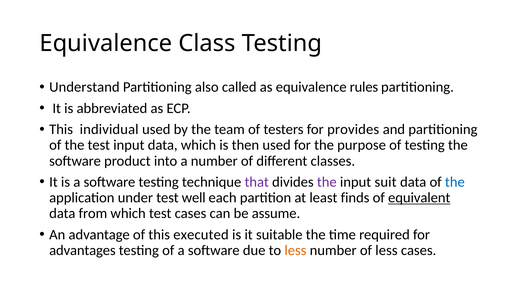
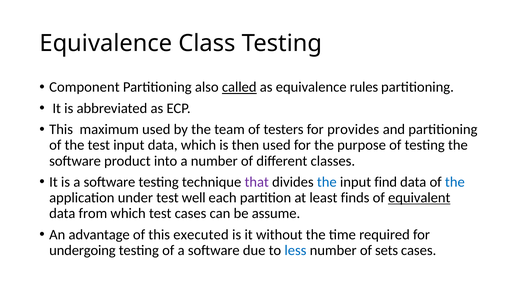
Understand: Understand -> Component (84, 87)
called underline: none -> present (239, 87)
individual: individual -> maximum (109, 130)
the colour: purple -> blue (327, 182)
suit: suit -> find (386, 182)
suitable: suitable -> without (279, 235)
advantages: advantages -> undergoing (82, 251)
less colour: orange -> blue (295, 251)
of less: less -> sets (387, 251)
